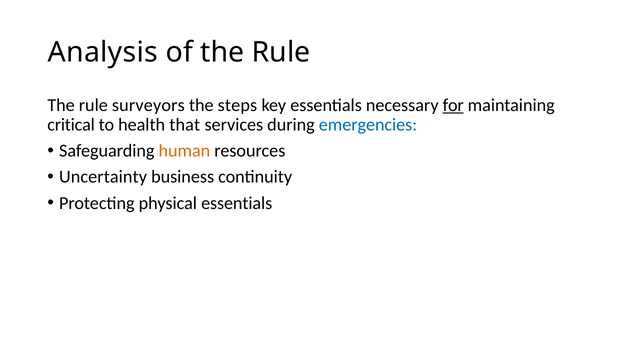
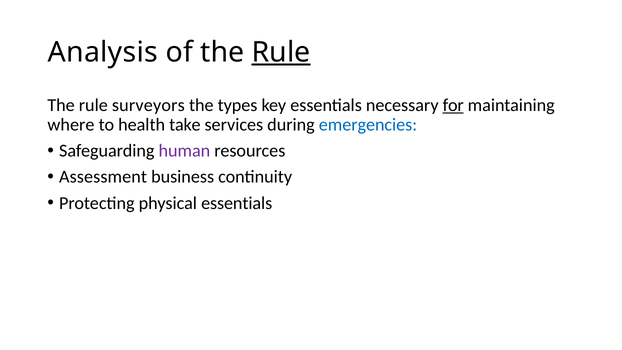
Rule underline: none -> present (281, 52)
steps: steps -> types (238, 105)
critical: critical -> where (71, 125)
that: that -> take (185, 125)
human colour: orange -> purple (184, 151)
Uncertainty: Uncertainty -> Assessment (103, 177)
